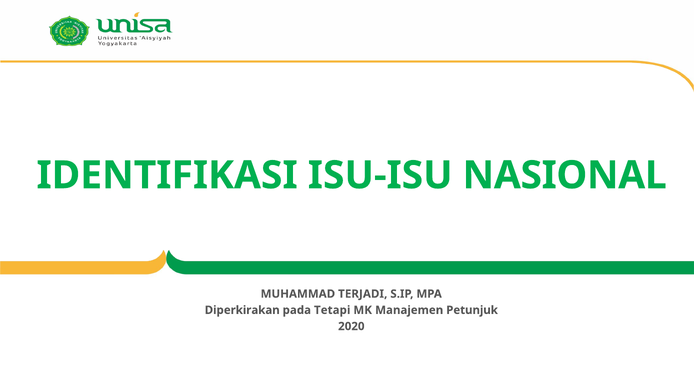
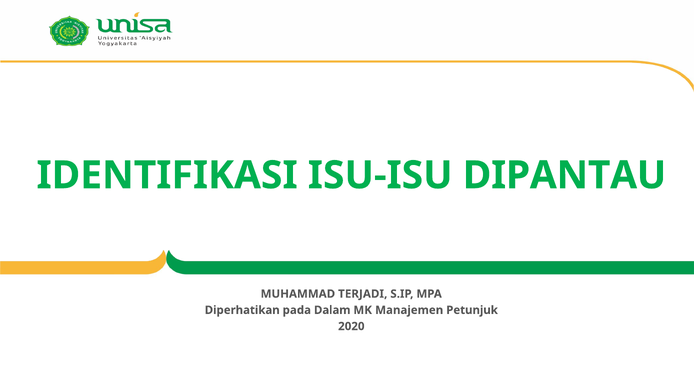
NASIONAL: NASIONAL -> DIPANTAU (565, 175)
Diperkirakan: Diperkirakan -> Diperhatikan (242, 310)
Tetapi: Tetapi -> Dalam (332, 310)
